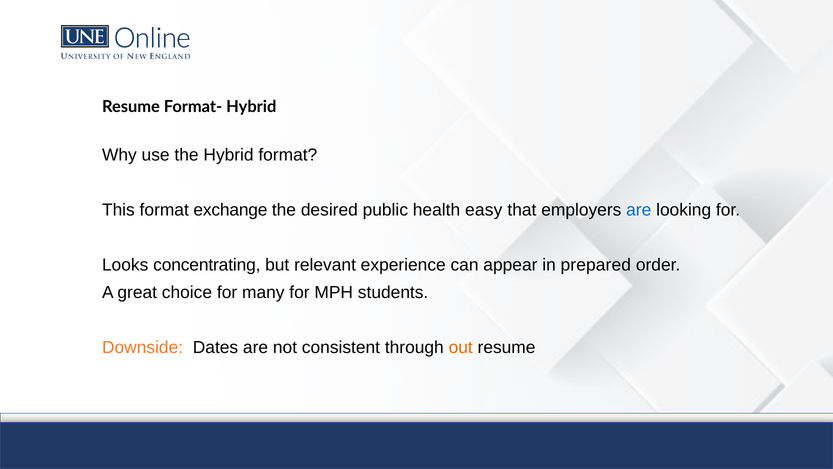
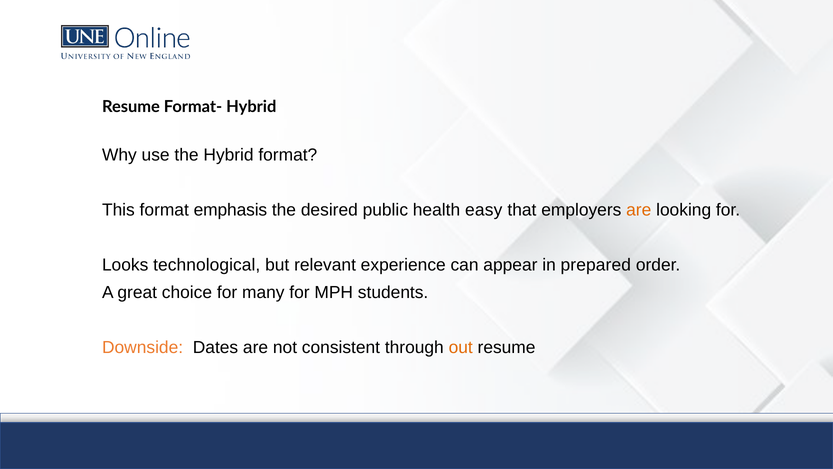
exchange: exchange -> emphasis (230, 210)
are colour: blue -> orange (639, 210)
concentrating: concentrating -> technological (207, 265)
